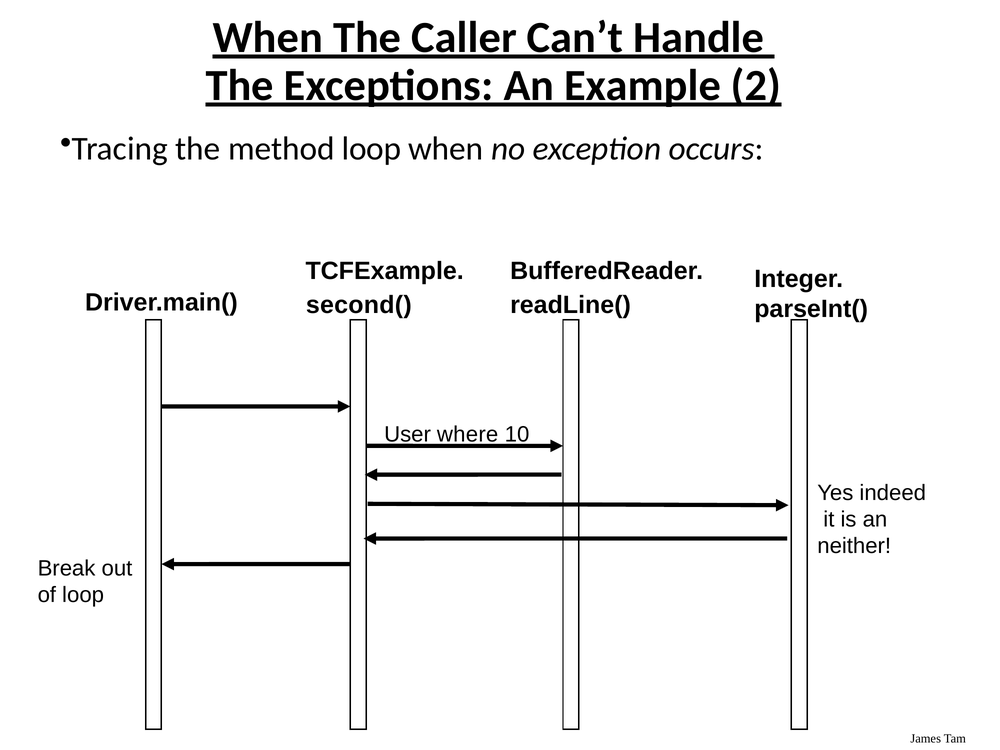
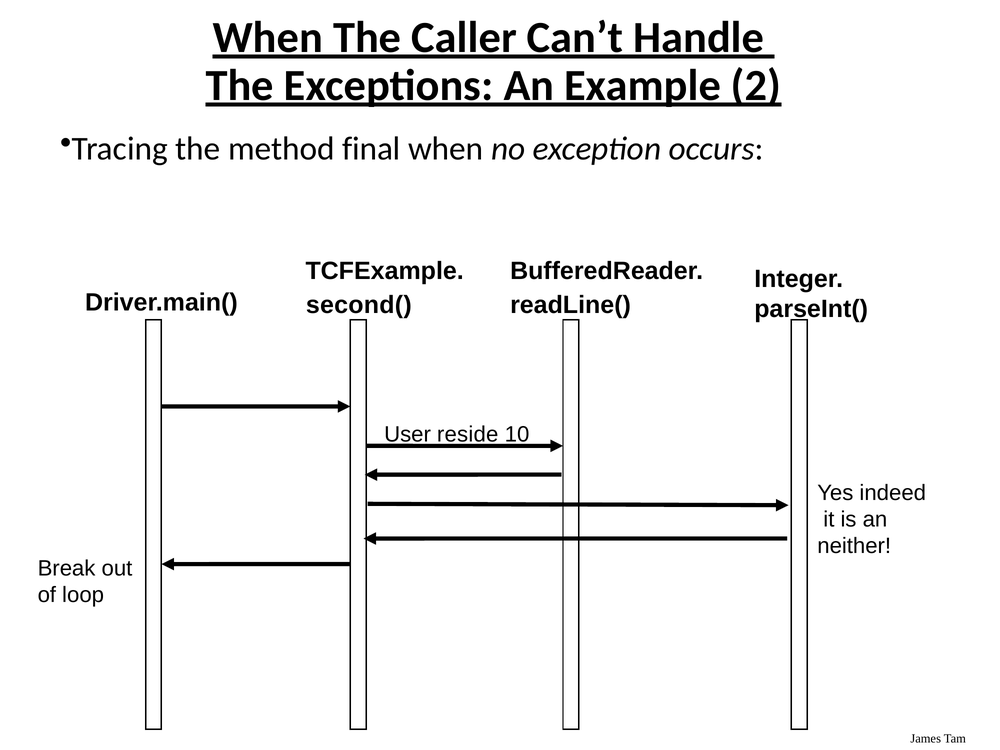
method loop: loop -> final (372, 149)
where: where -> reside (468, 434)
